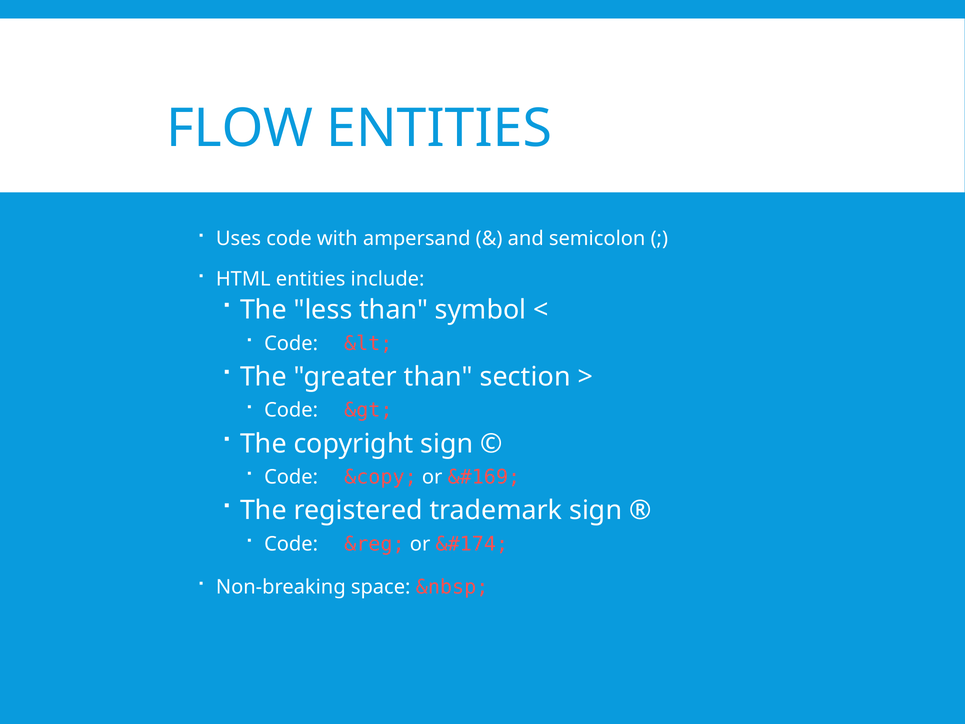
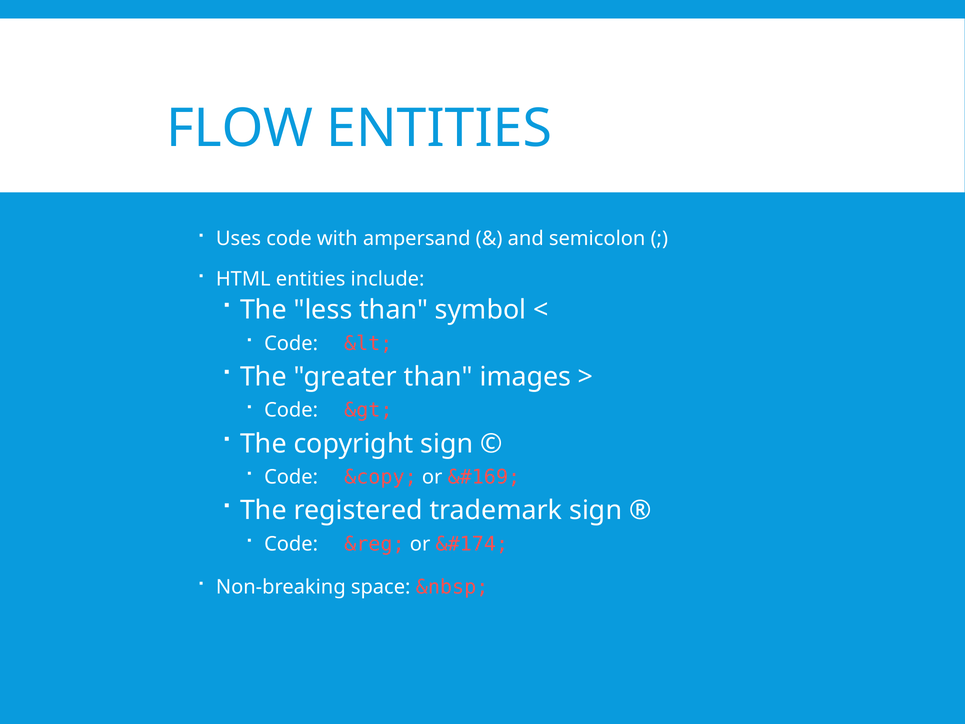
section: section -> images (525, 377)
